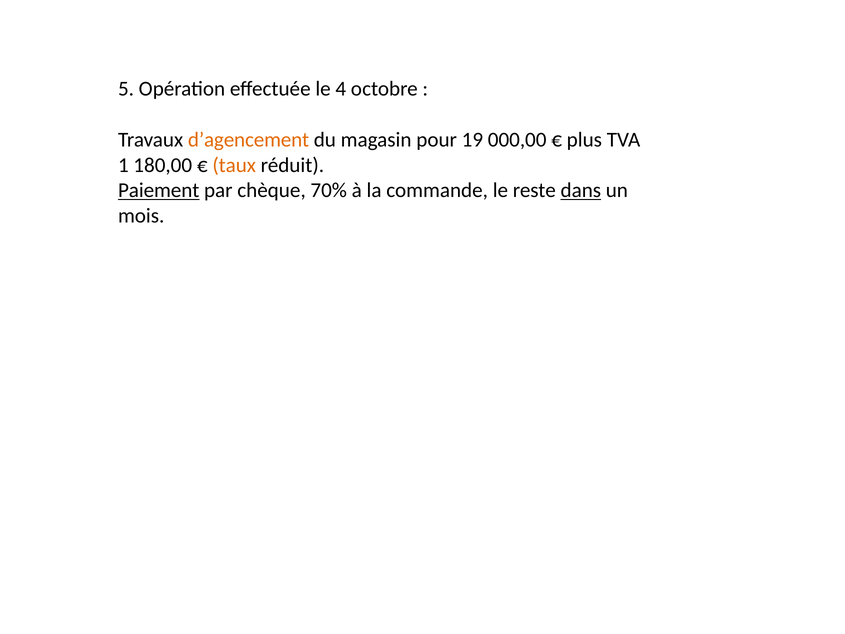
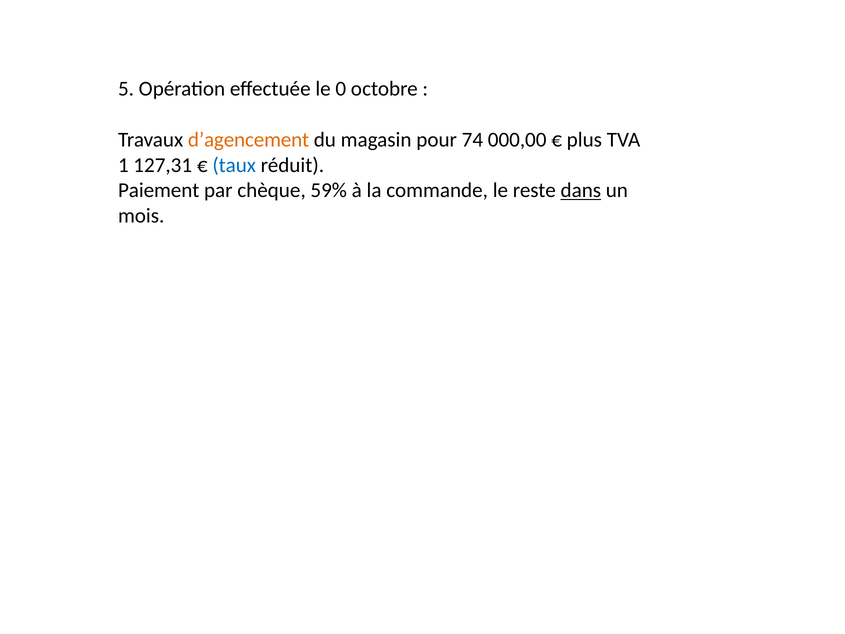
4: 4 -> 0 (341, 89)
19: 19 -> 74 (472, 140)
180,00: 180,00 -> 127,31 (163, 165)
taux colour: orange -> blue (234, 165)
Paiement underline: present -> none (159, 190)
70%: 70% -> 59% (329, 190)
